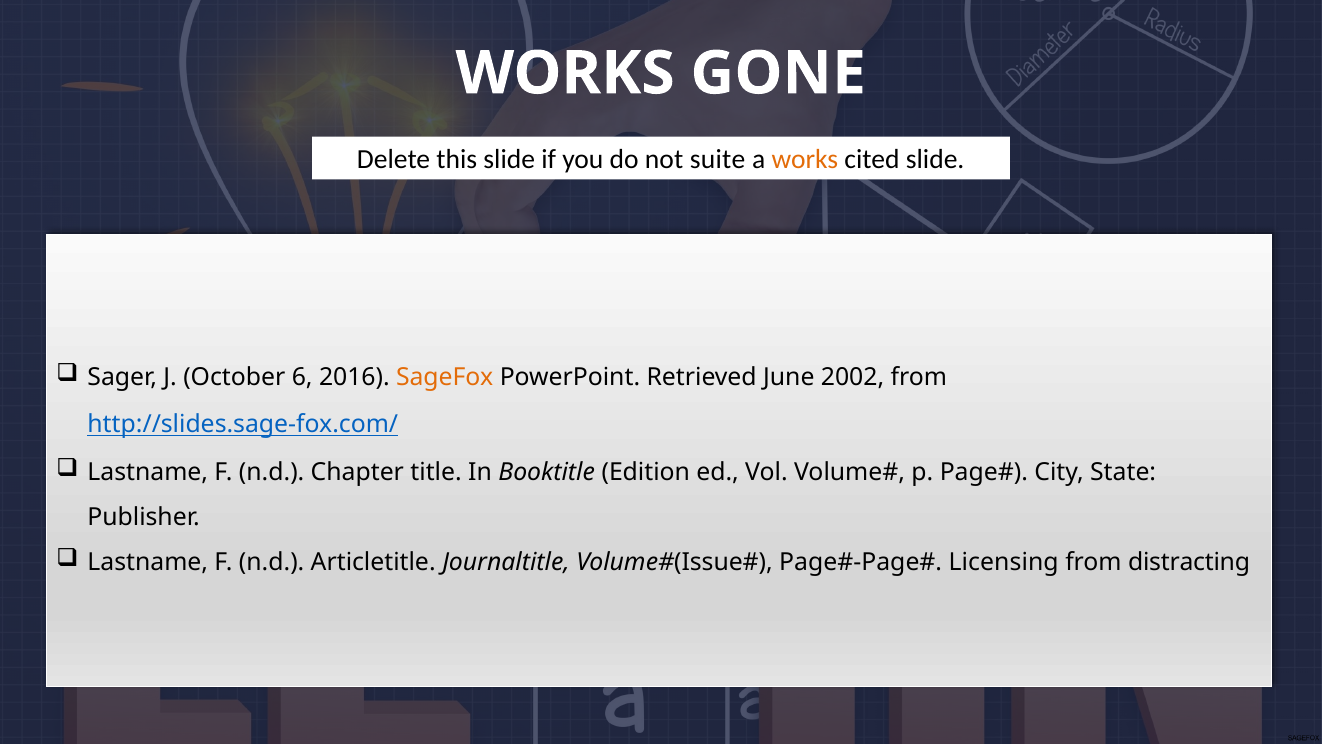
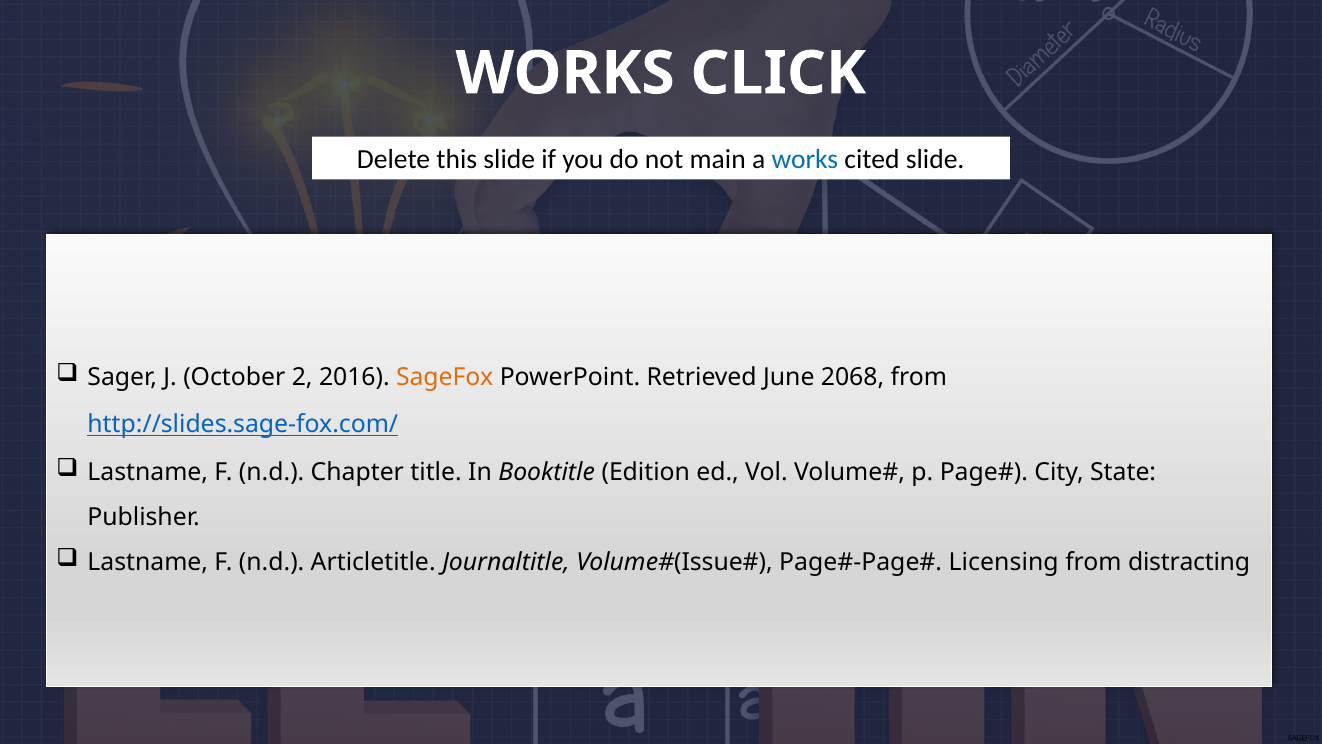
GONE: GONE -> CLICK (778, 73)
suite: suite -> main (718, 160)
works colour: orange -> blue (805, 160)
6: 6 -> 2 (302, 377)
2002: 2002 -> 2068 (853, 377)
